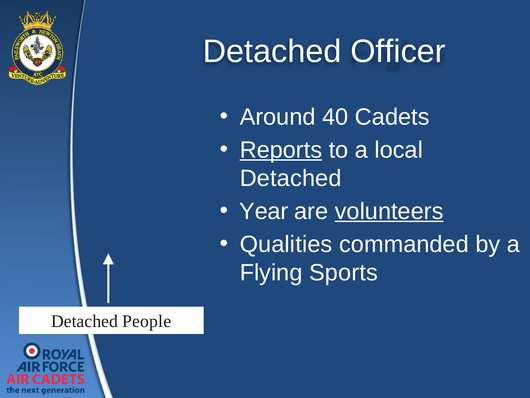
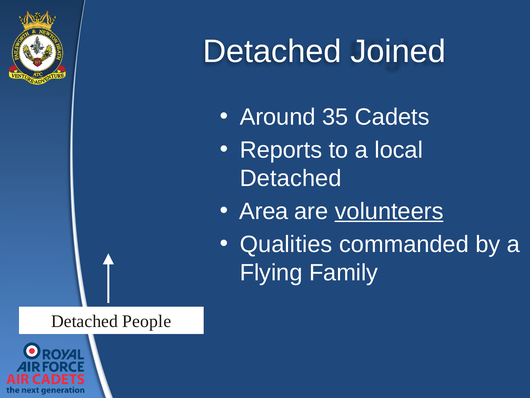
Officer: Officer -> Joined (398, 51)
40: 40 -> 35 (335, 117)
Reports underline: present -> none (281, 150)
Year: Year -> Area (264, 211)
Sports: Sports -> Family (344, 272)
